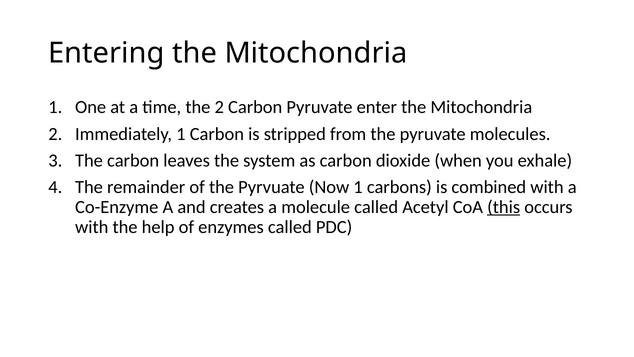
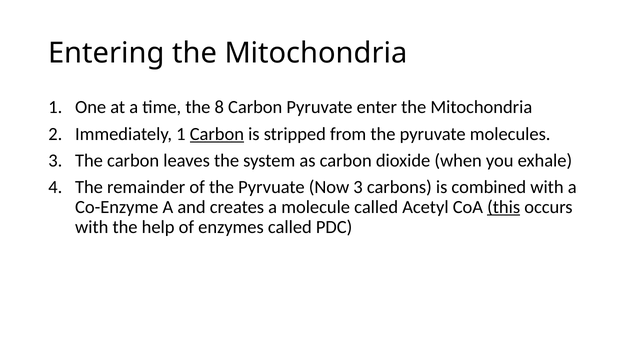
the 2: 2 -> 8 (219, 107)
Carbon underline: none -> present (217, 134)
Now 1: 1 -> 3 (358, 187)
